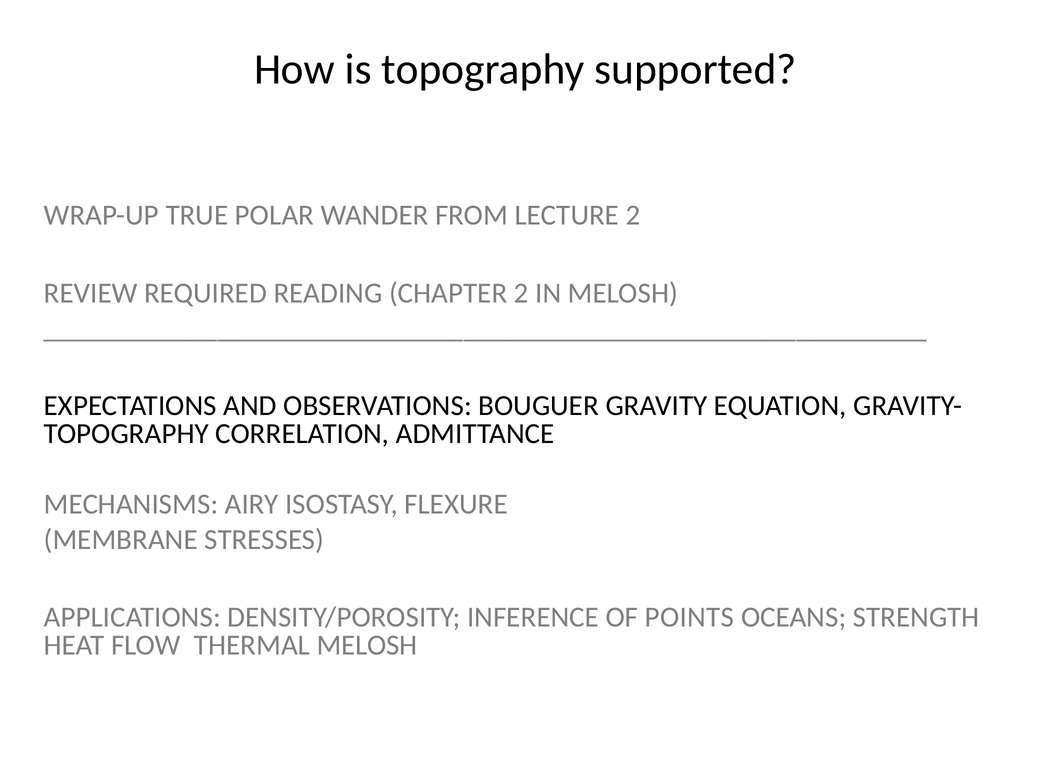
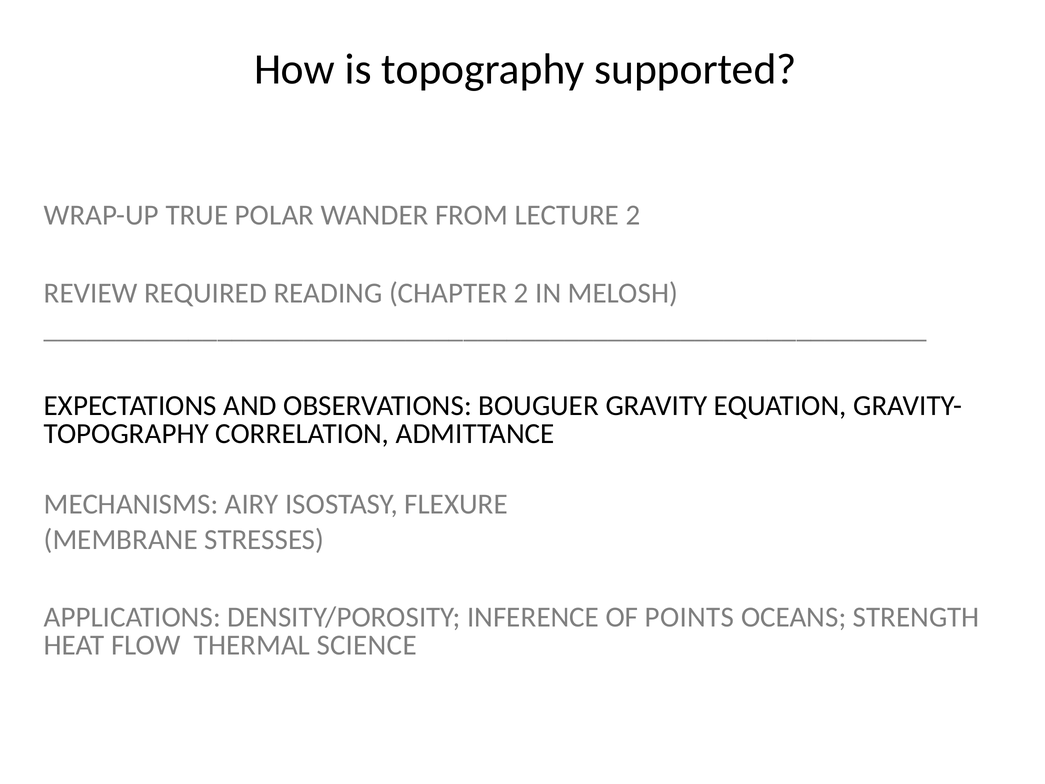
THERMAL MELOSH: MELOSH -> SCIENCE (367, 645)
